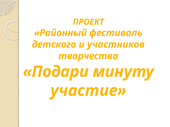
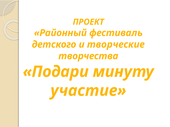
участников: участников -> творческие (116, 45)
